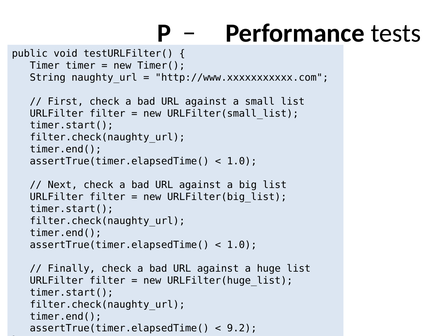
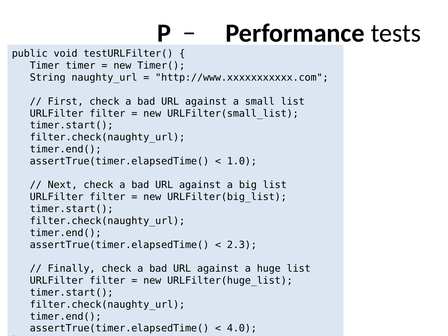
1.0: 1.0 -> 2.3 (242, 245)
9.2: 9.2 -> 4.0 (242, 328)
